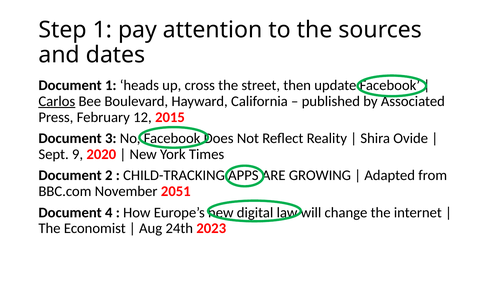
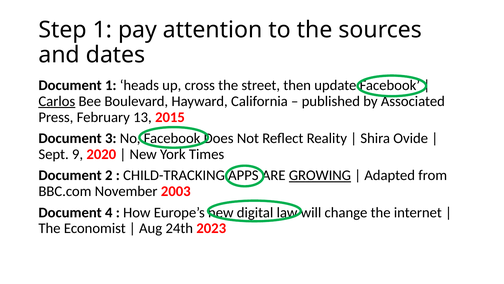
12: 12 -> 13 (142, 117)
GROWING underline: none -> present (320, 175)
2051: 2051 -> 2003 (176, 191)
